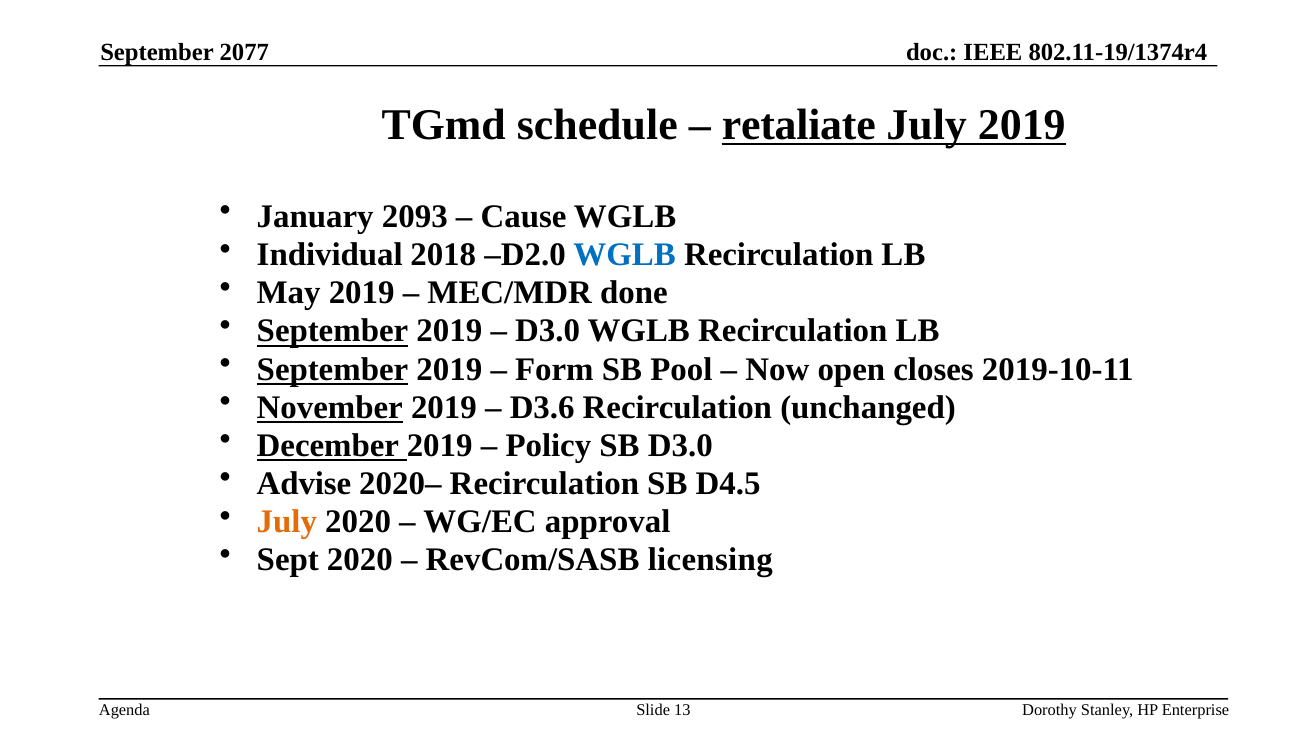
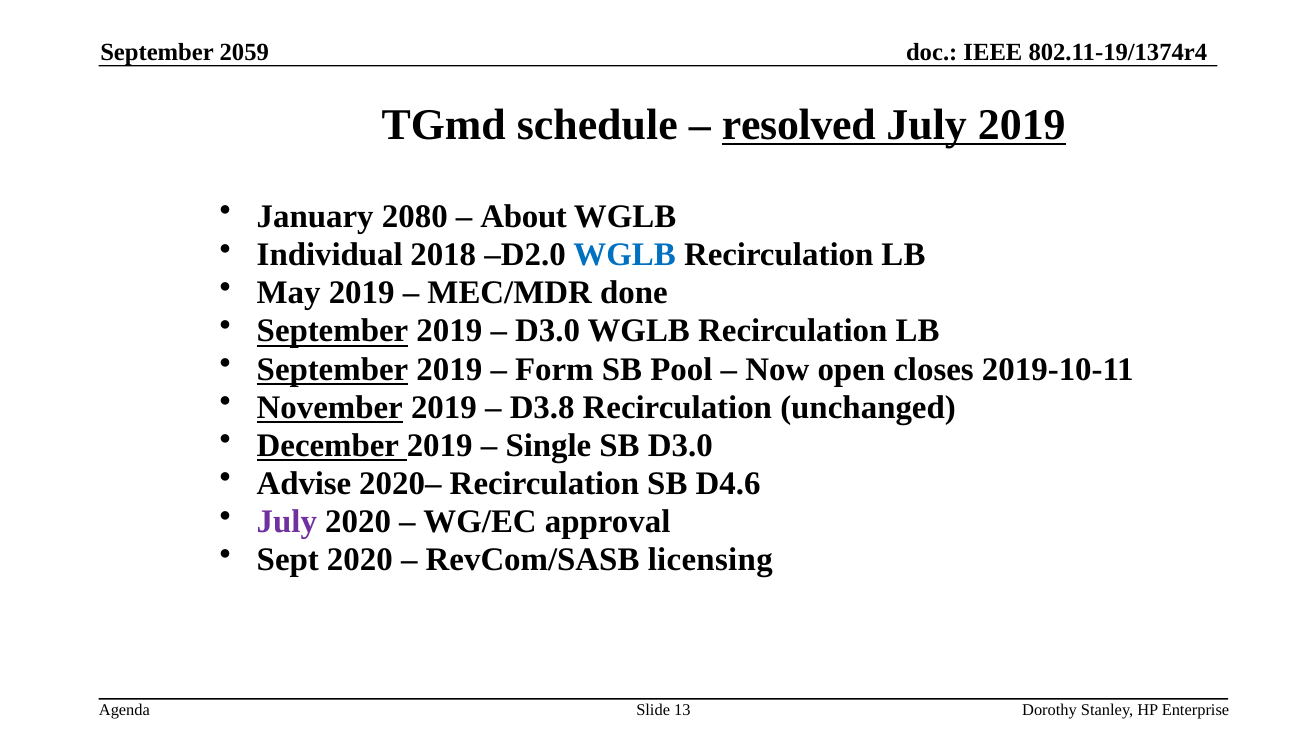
2077: 2077 -> 2059 (244, 53)
retaliate: retaliate -> resolved (799, 125)
2093: 2093 -> 2080 (415, 217)
Cause: Cause -> About (524, 217)
D3.6: D3.6 -> D3.8 (542, 408)
Policy: Policy -> Single (548, 446)
D4.5: D4.5 -> D4.6 (728, 484)
July colour: orange -> purple (287, 522)
